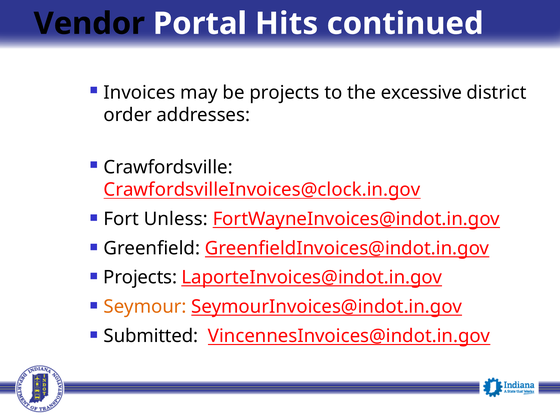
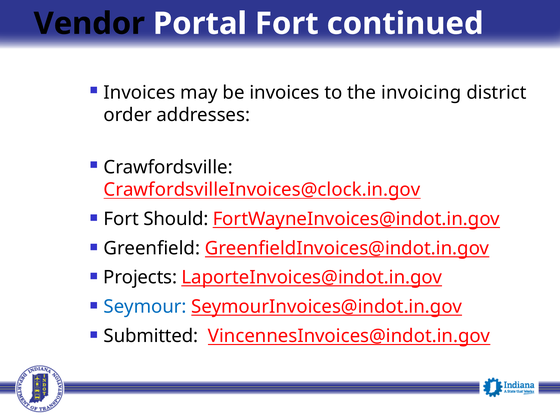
Portal Hits: Hits -> Fort (287, 24)
be projects: projects -> invoices (284, 93)
excessive: excessive -> invoicing (421, 93)
Unless: Unless -> Should (176, 219)
Seymour colour: orange -> blue (145, 307)
